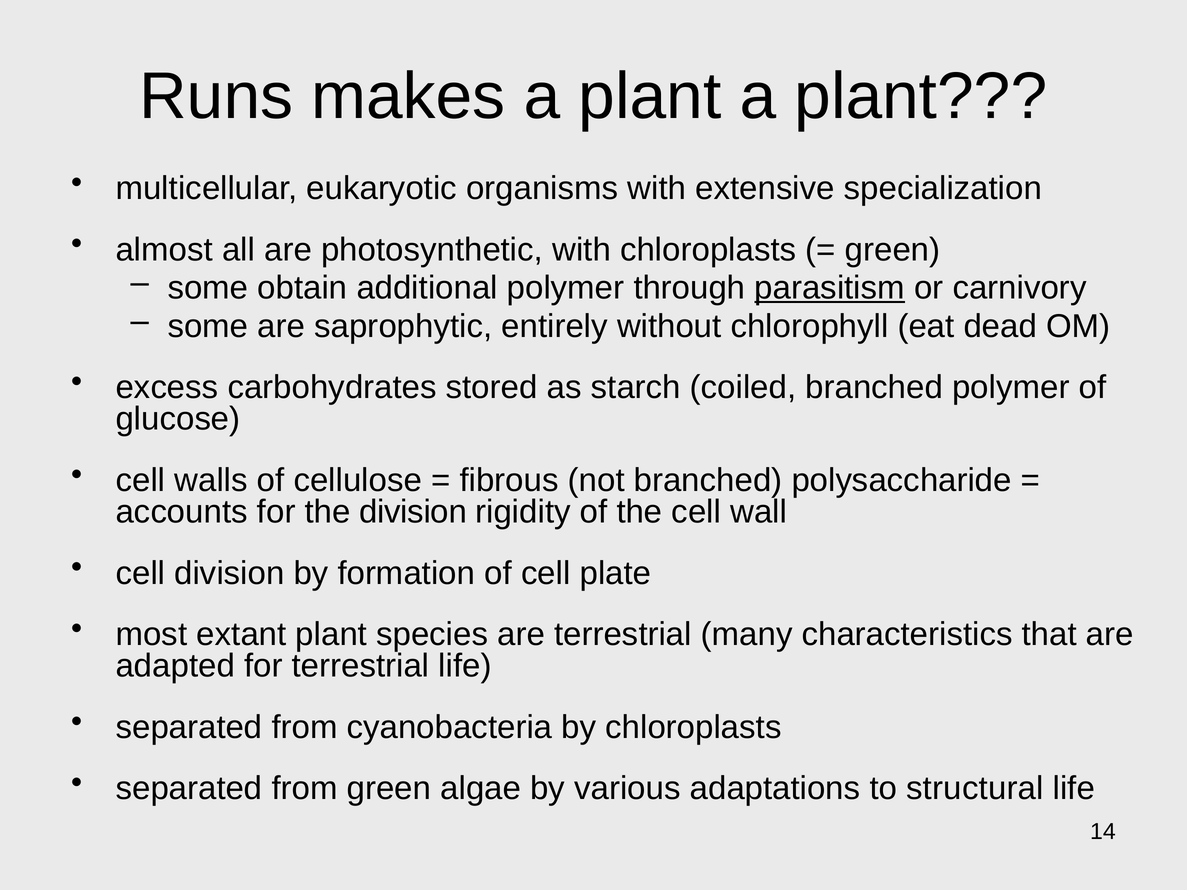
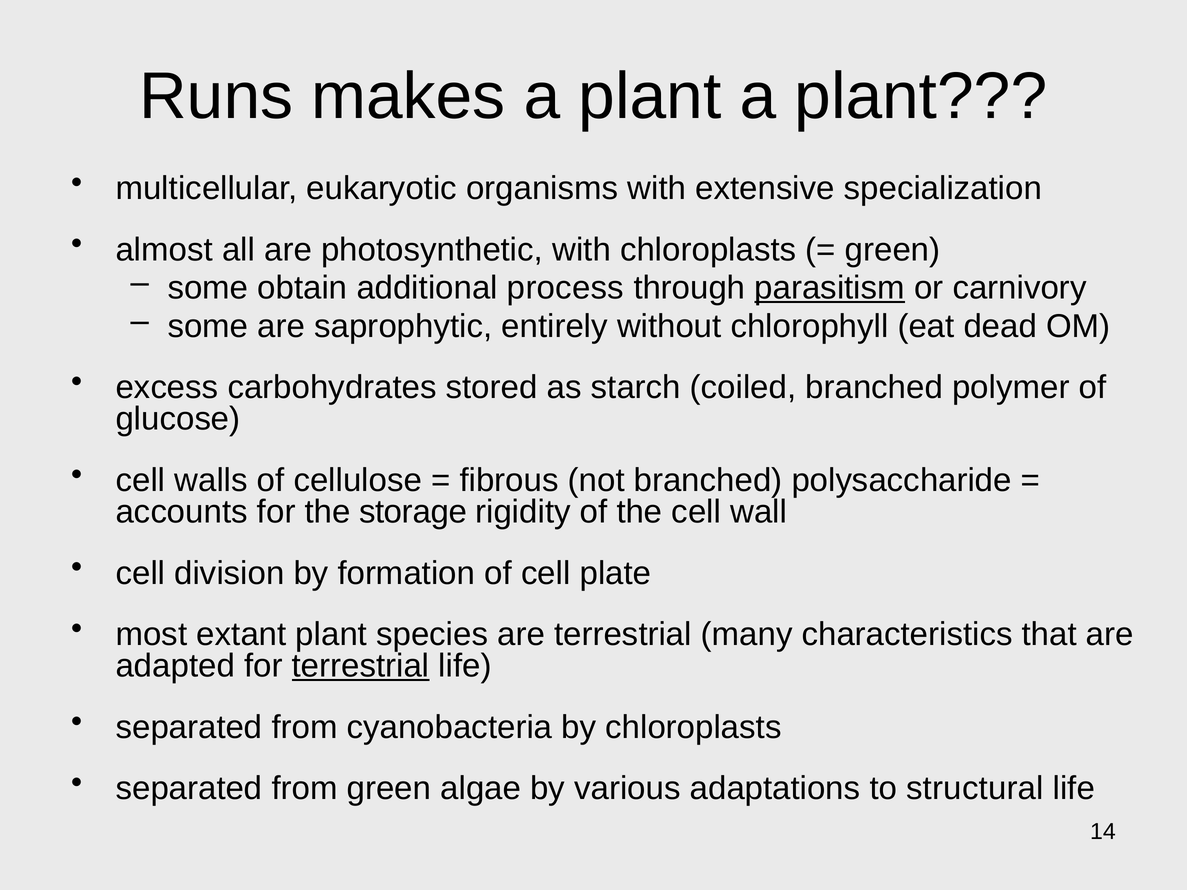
additional polymer: polymer -> process (565, 288)
the division: division -> storage (413, 512)
terrestrial underline: none -> present (361, 666)
